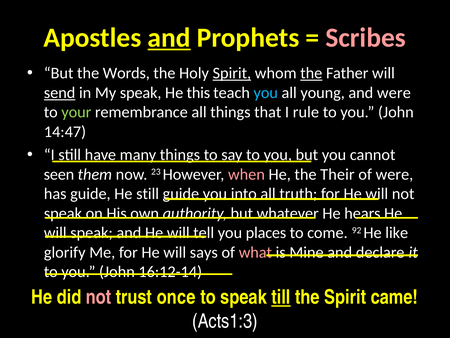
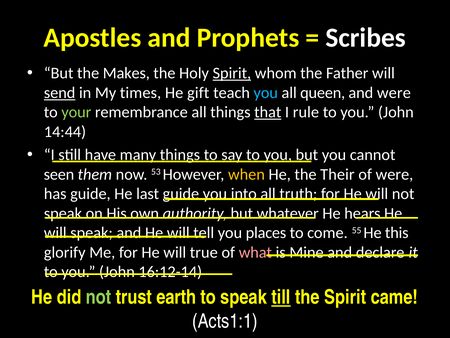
and underline: present -> none (169, 38)
Scribes colour: pink -> white (366, 38)
Words: Words -> Makes (126, 73)
the underline: present -> none (311, 73)
My speak: speak -> times (141, 93)
this: this -> gift (198, 93)
young: young -> queen (323, 93)
that underline: none -> present (268, 112)
14:47: 14:47 -> 14:44 (65, 132)
23: 23 -> 53 (156, 172)
when colour: pink -> yellow (246, 174)
He still: still -> last (148, 194)
92: 92 -> 55 (357, 230)
like: like -> this (397, 233)
says: says -> true (204, 252)
not colour: pink -> light green (99, 297)
once: once -> earth (176, 297)
Acts1:3: Acts1:3 -> Acts1:1 (225, 321)
